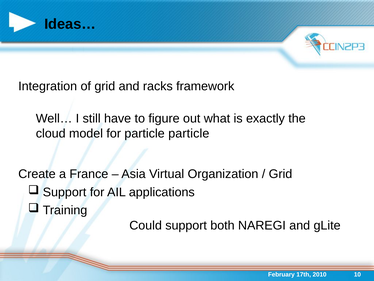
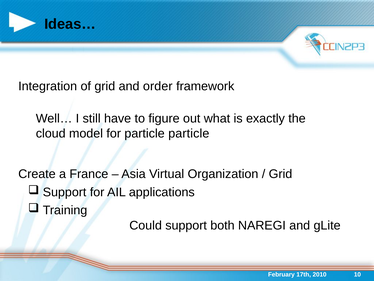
racks: racks -> order (158, 86)
